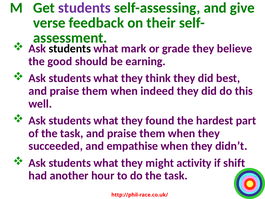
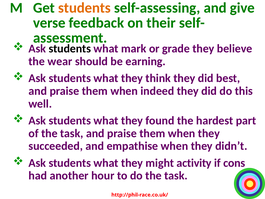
students colour: purple -> orange (85, 8)
good: good -> wear (60, 61)
shift: shift -> cons (234, 163)
